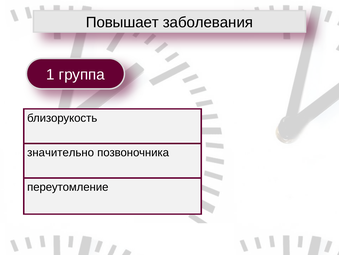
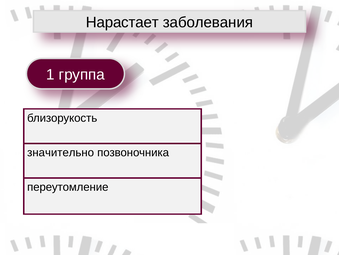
Повышает: Повышает -> Нарастает (122, 22)
